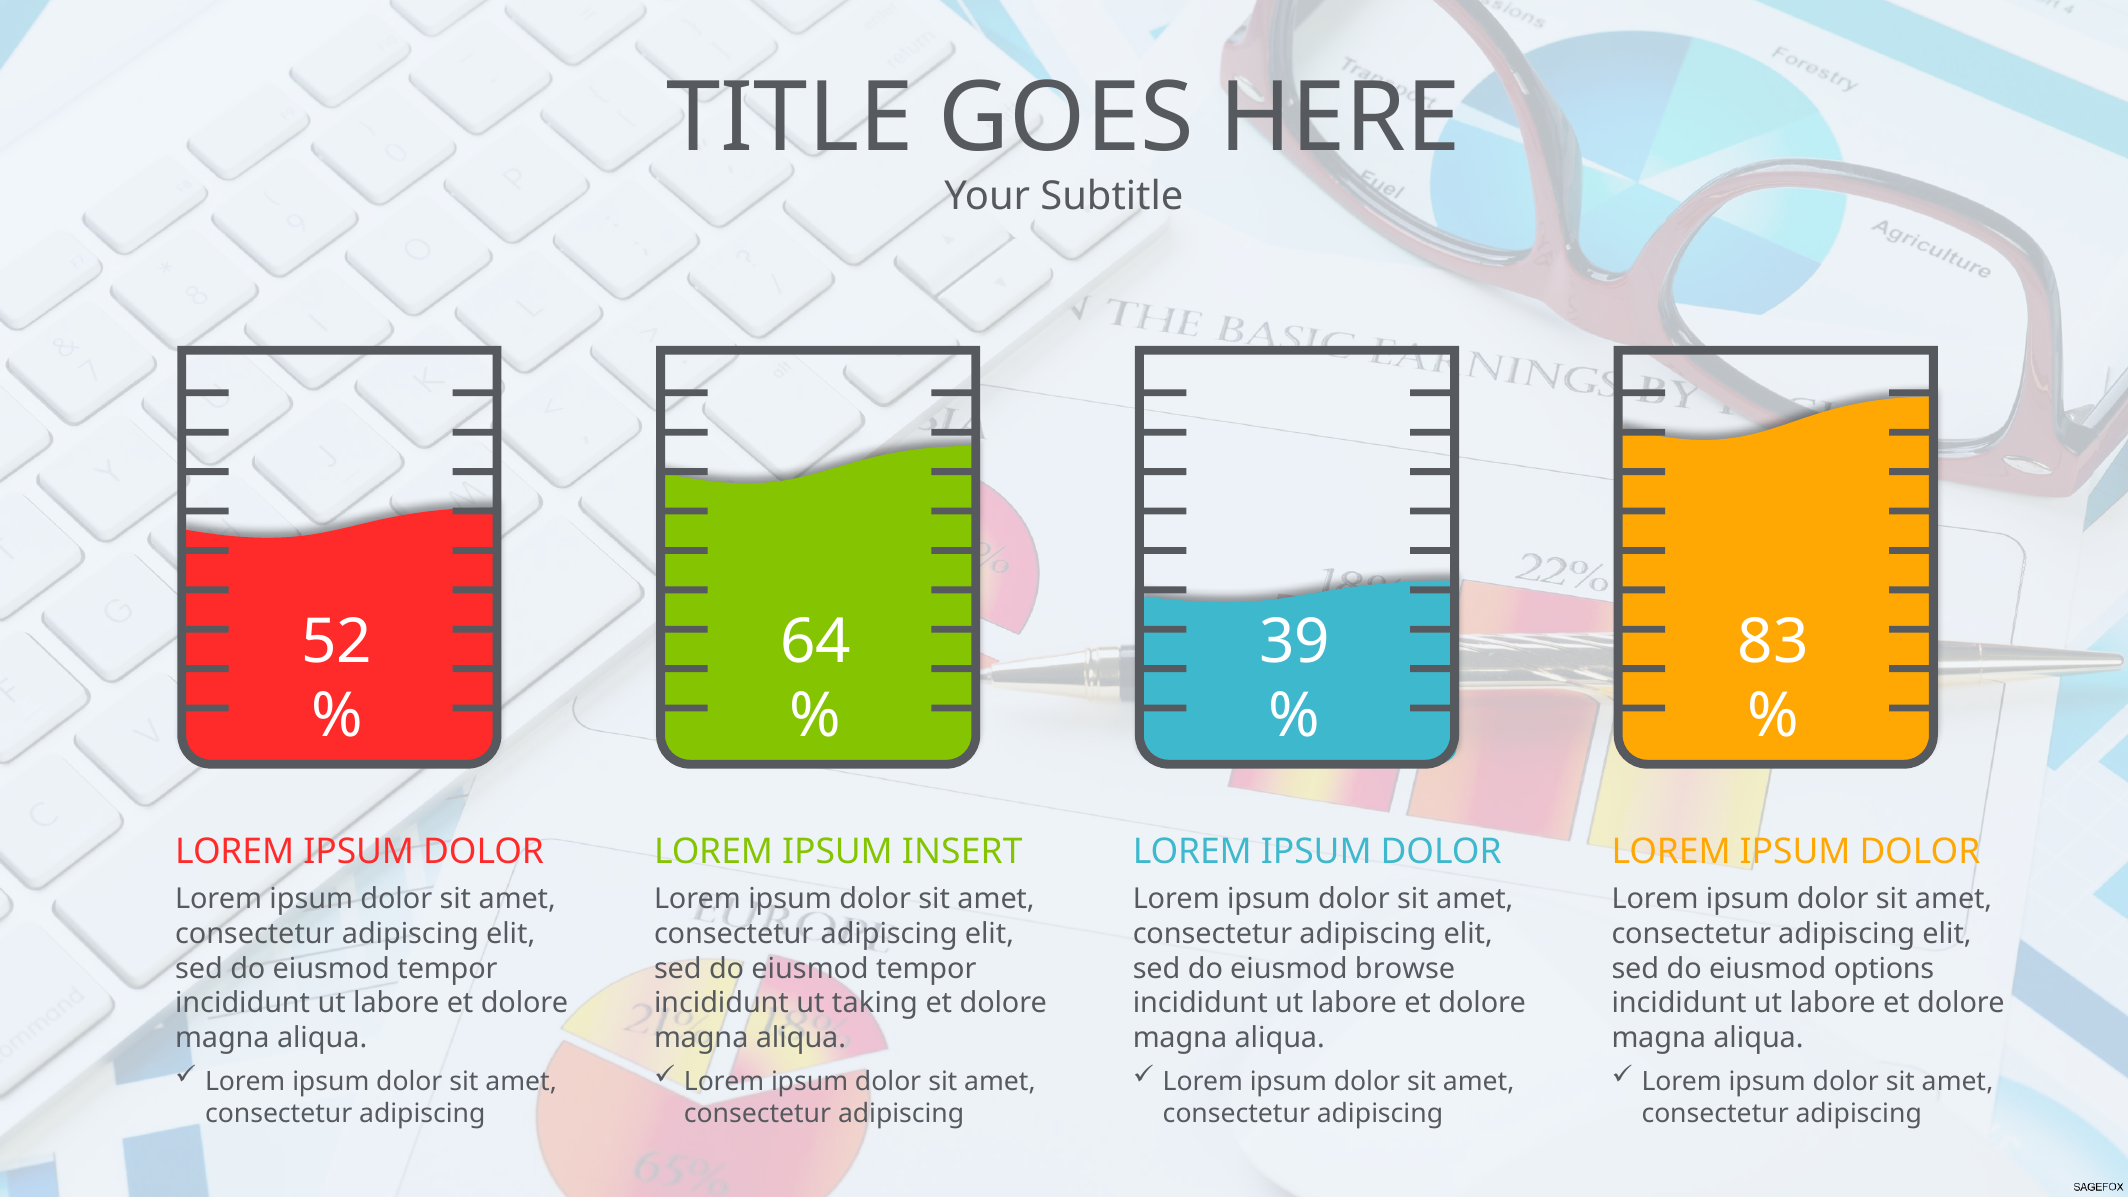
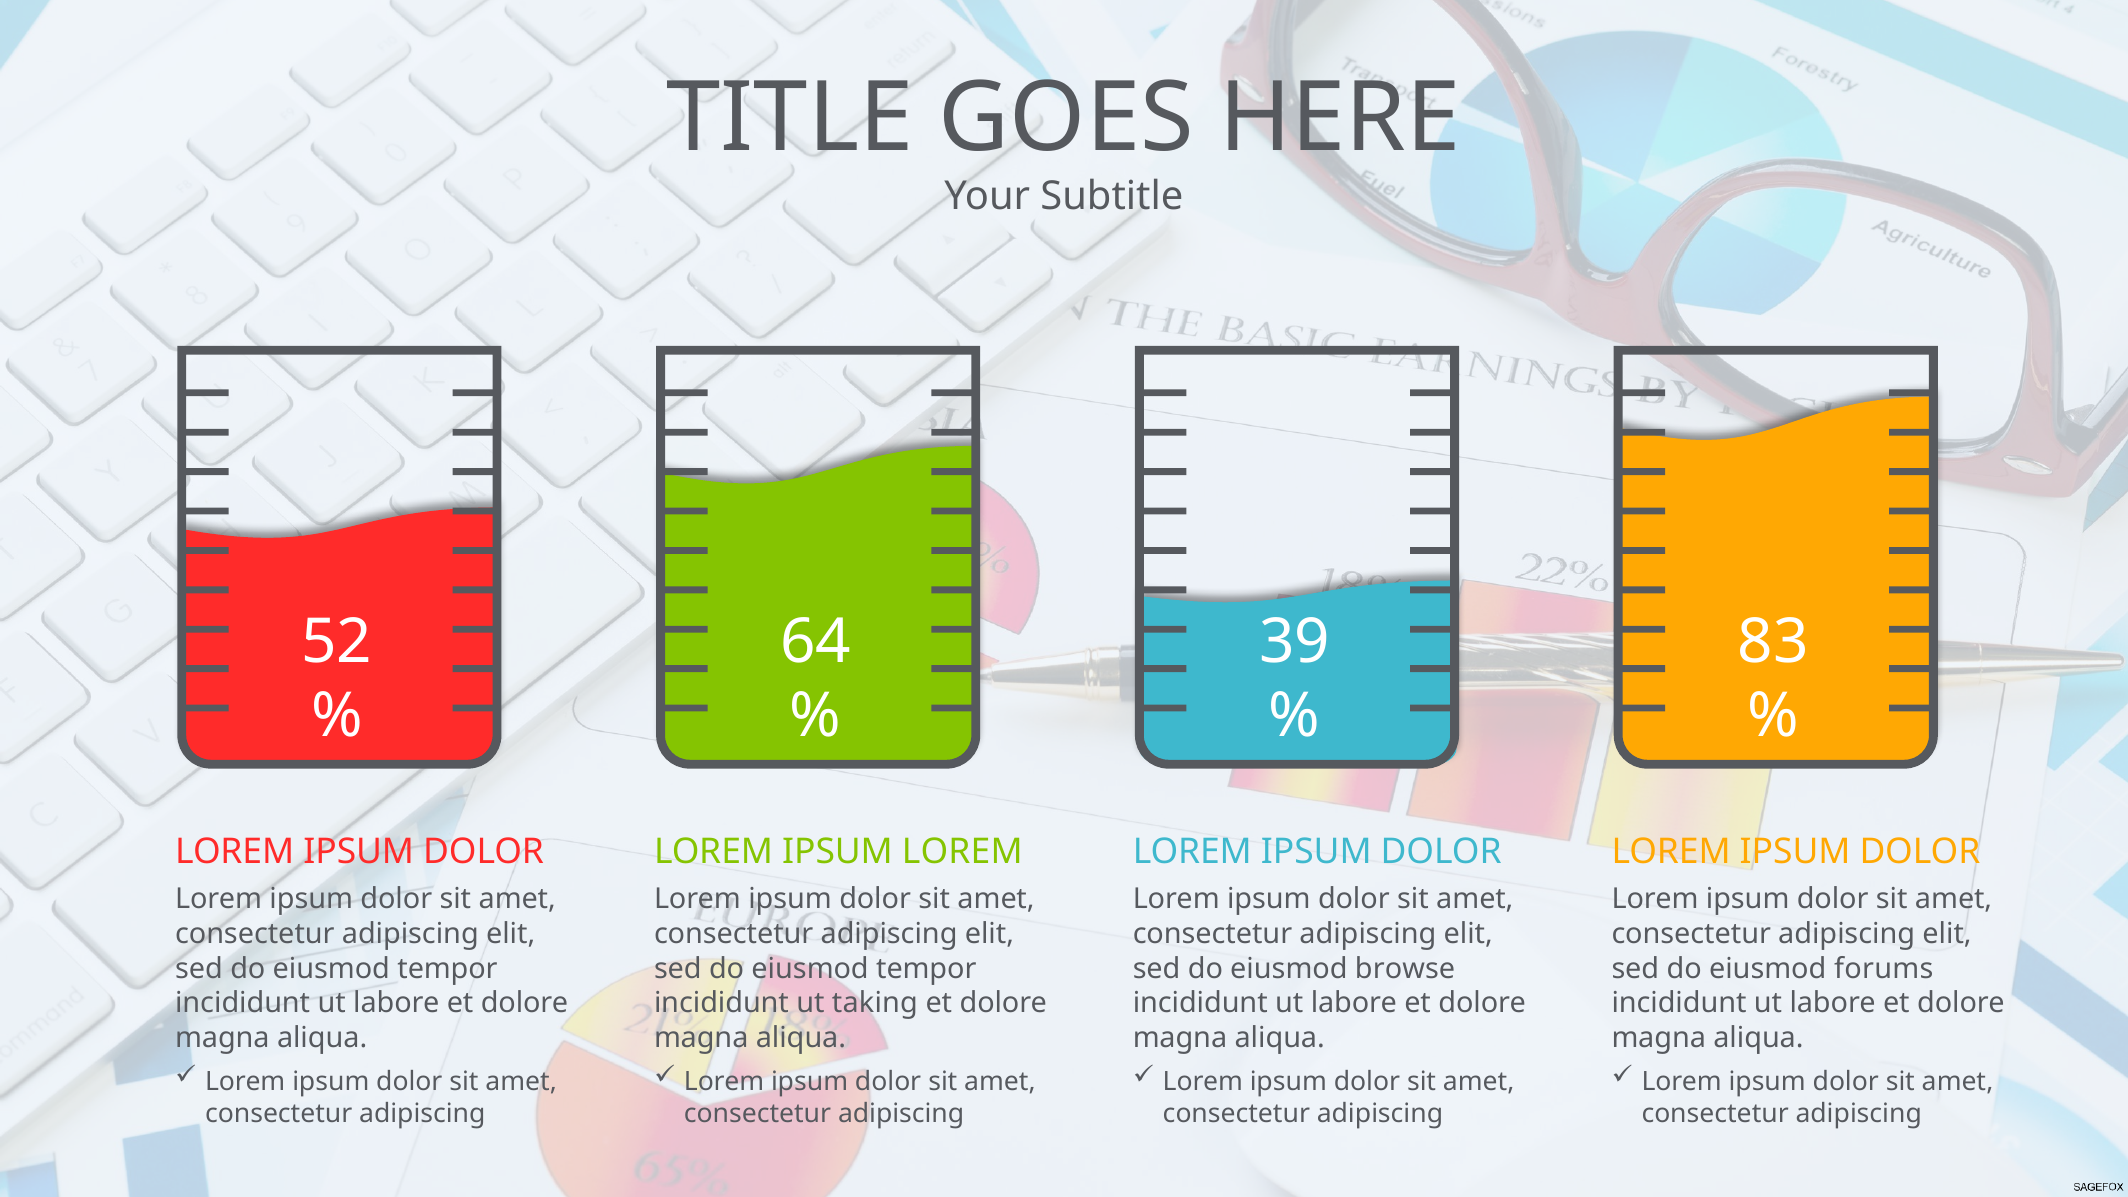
IPSUM INSERT: INSERT -> LOREM (962, 852)
options: options -> forums (1884, 968)
